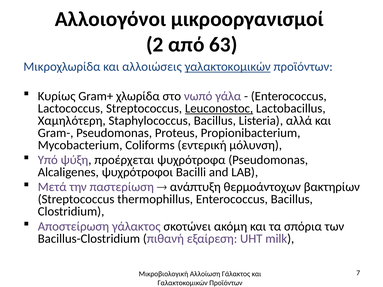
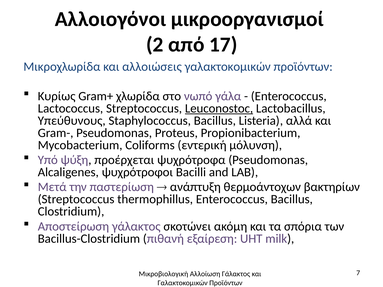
63: 63 -> 17 (223, 45)
γαλακτοκομικών underline: present -> none (228, 67)
Χαμηλότερη: Χαμηλότερη -> Υπεύθυνους (72, 121)
